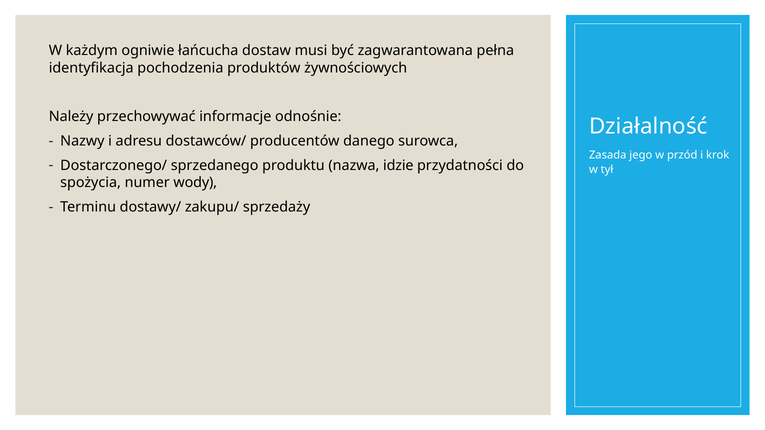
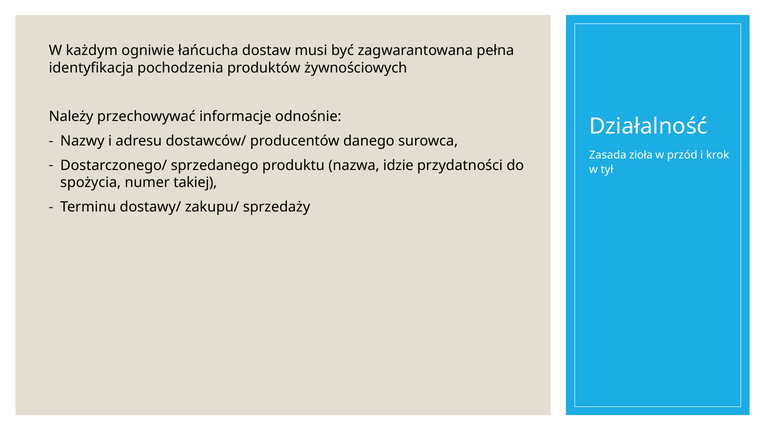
jego: jego -> zioła (641, 155)
wody: wody -> takiej (195, 183)
